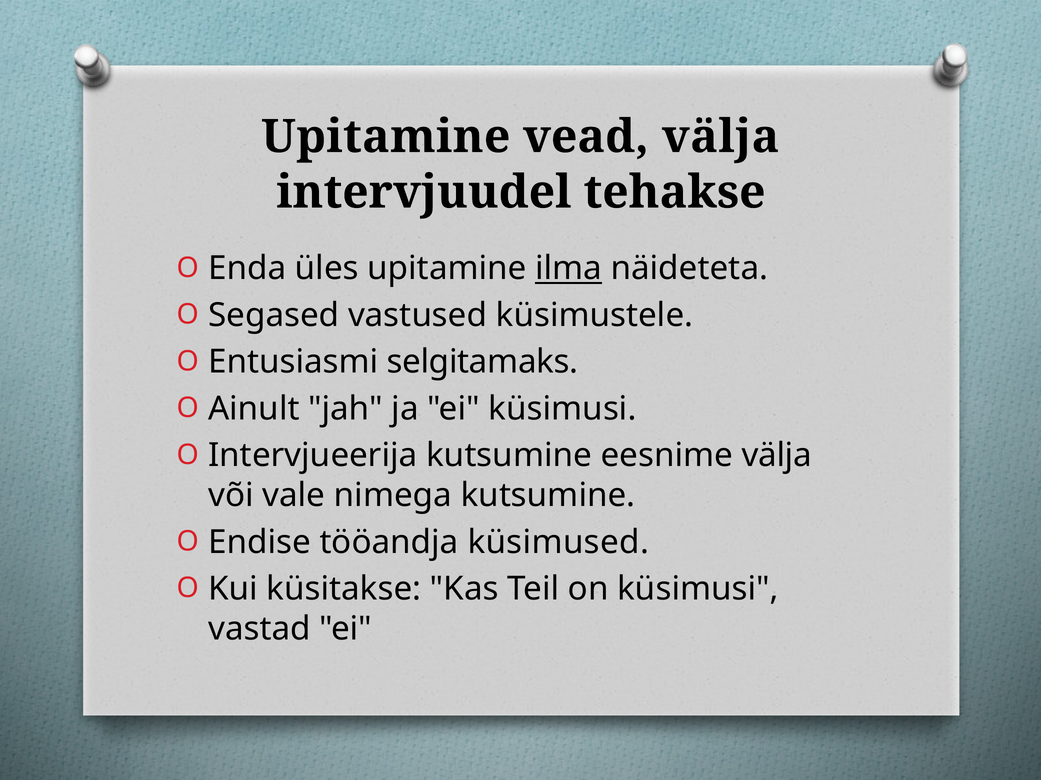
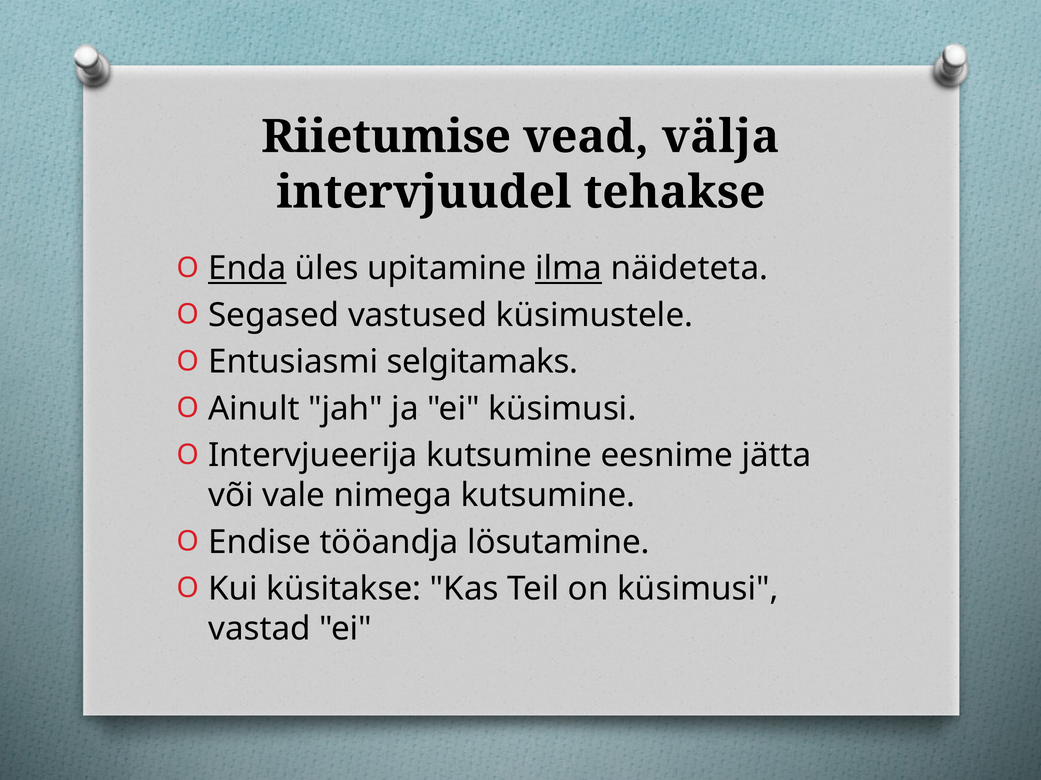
Upitamine: Upitamine -> Riietumise (386, 137)
Enda underline: none -> present (247, 269)
eesnime välja: välja -> jätta (777, 456)
küsimused: küsimused -> lösutamine (558, 543)
